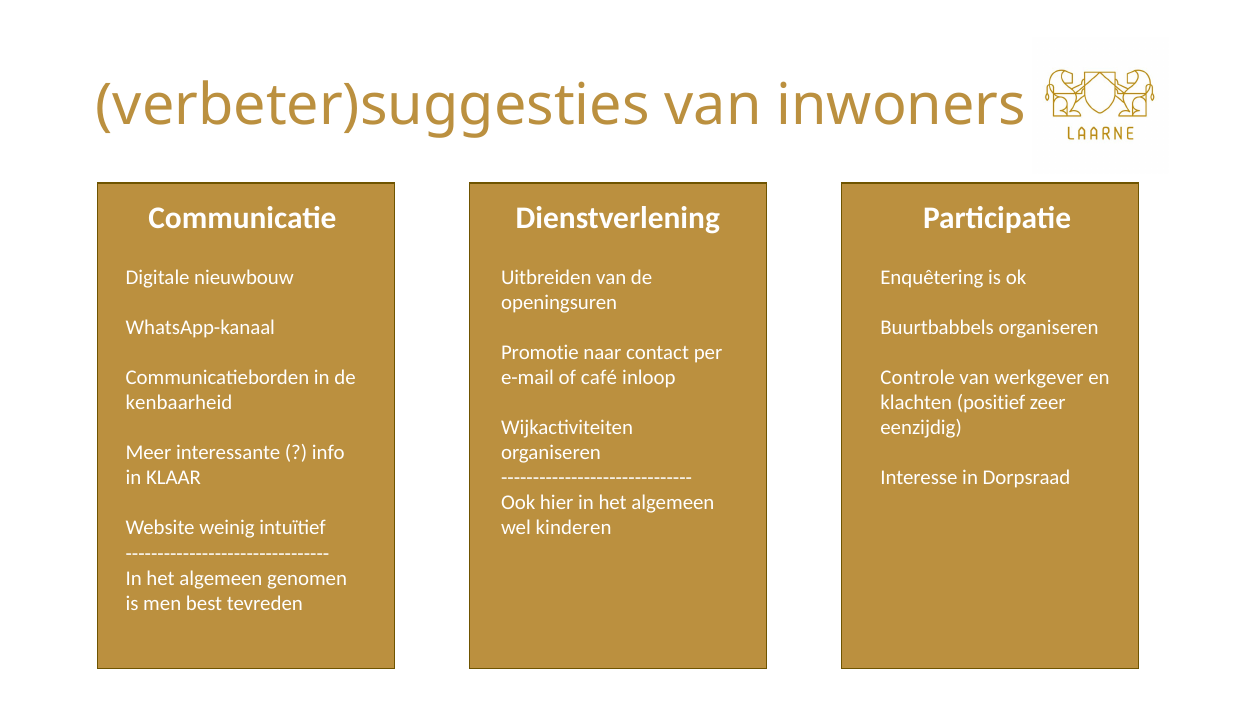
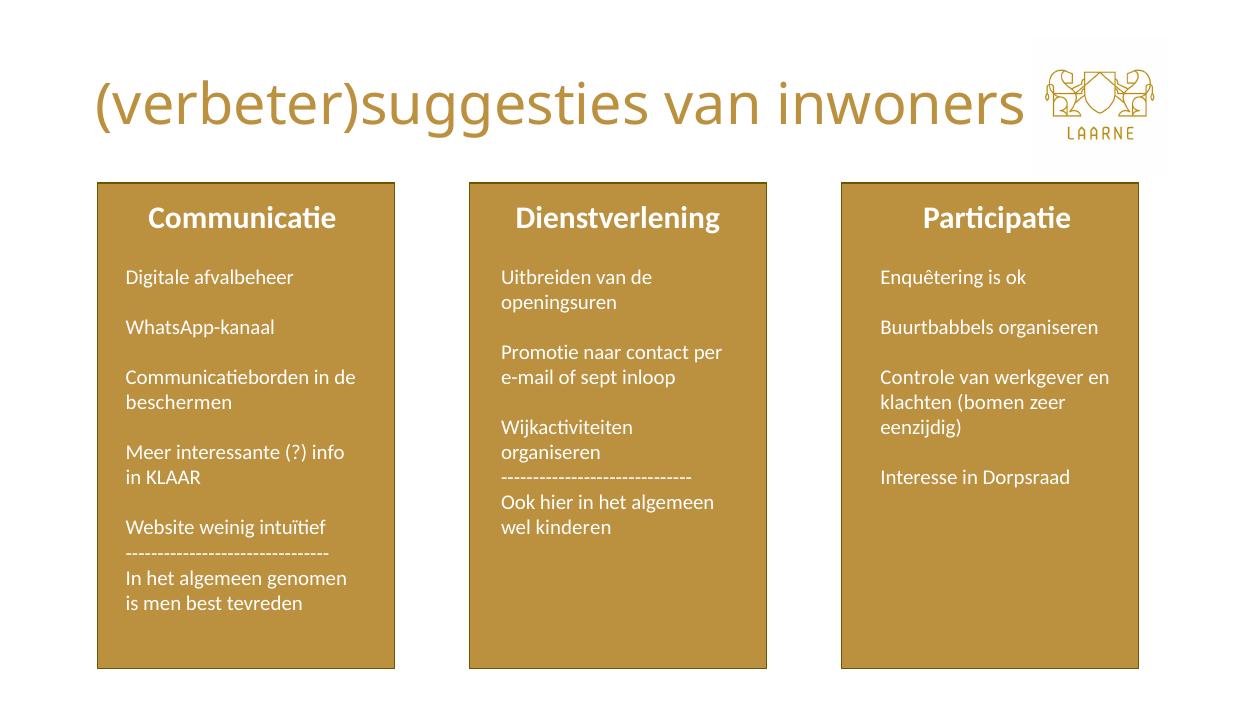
nieuwbouw: nieuwbouw -> afvalbeheer (244, 277)
café: café -> sept (599, 377)
kenbaarheid: kenbaarheid -> beschermen (179, 403)
positief: positief -> bomen (991, 403)
